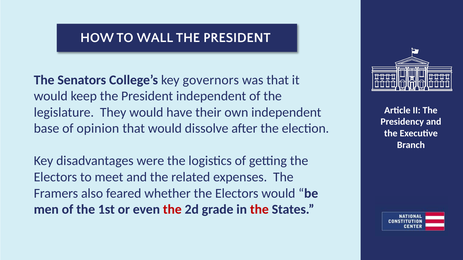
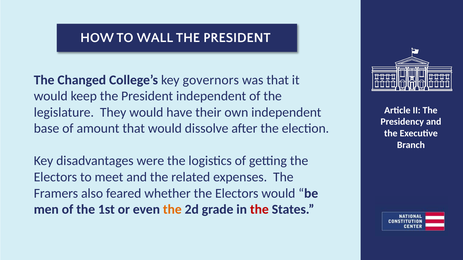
Senators: Senators -> Changed (82, 80)
opinion: opinion -> amount (98, 129)
the colour: red -> orange (172, 210)
